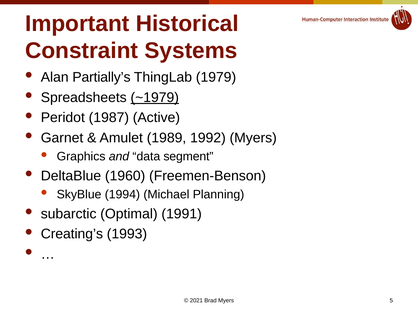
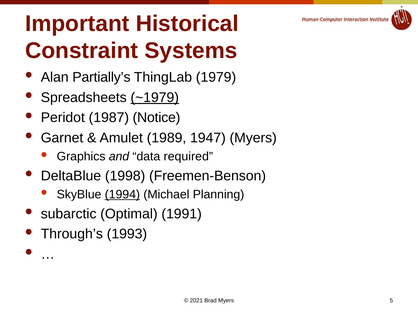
Active: Active -> Notice (156, 118)
1992: 1992 -> 1947 (208, 138)
segment: segment -> required (188, 156)
1960: 1960 -> 1998 (125, 176)
1994 underline: none -> present (122, 194)
Creating’s: Creating’s -> Through’s (72, 234)
